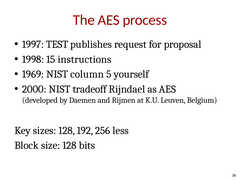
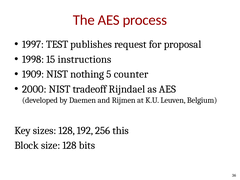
1969: 1969 -> 1909 (33, 74)
column: column -> nothing (87, 74)
yourself: yourself -> counter (131, 74)
less: less -> this (121, 131)
